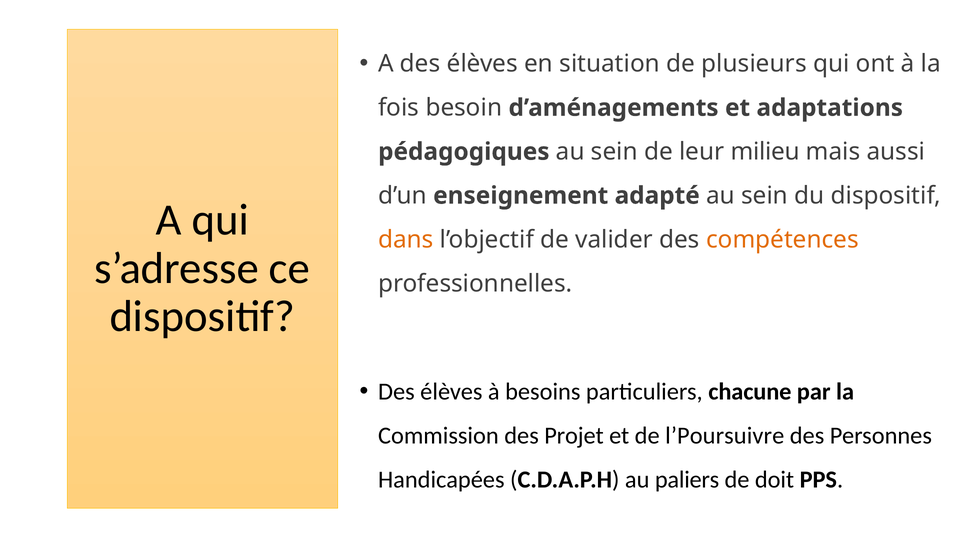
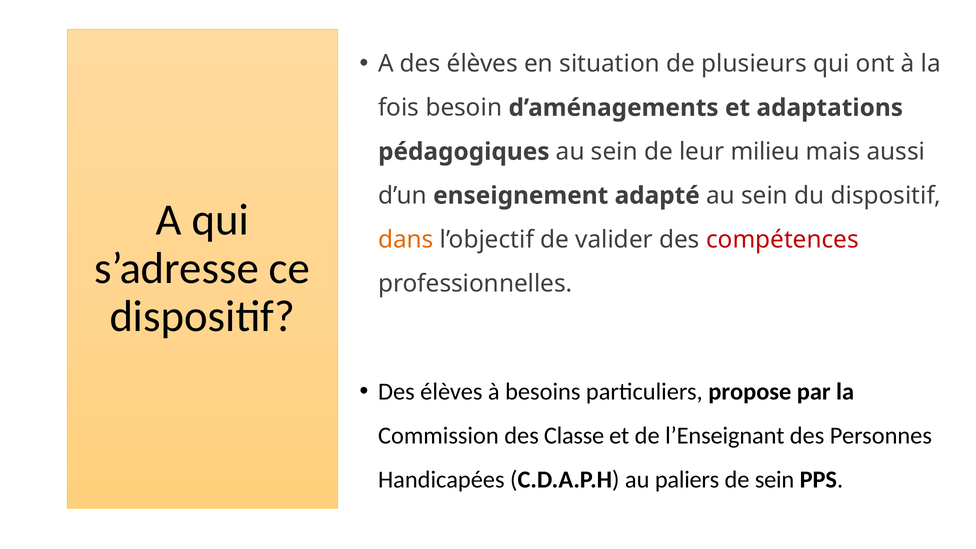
compétences colour: orange -> red (782, 240)
chacune: chacune -> propose (750, 392)
Projet: Projet -> Classe (574, 436)
l’Poursuivre: l’Poursuivre -> l’Enseignant (725, 436)
de doit: doit -> sein (775, 479)
